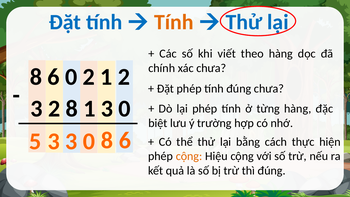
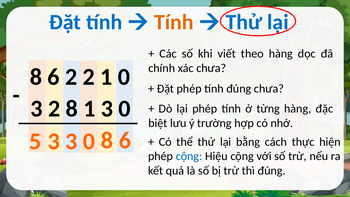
6 0: 0 -> 2 (71, 77)
1 2: 2 -> 0 (124, 77)
cộng colour: orange -> blue (189, 156)
